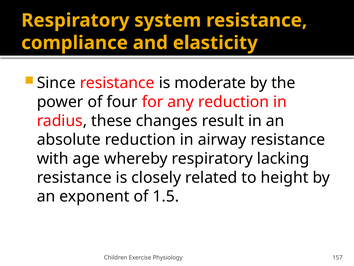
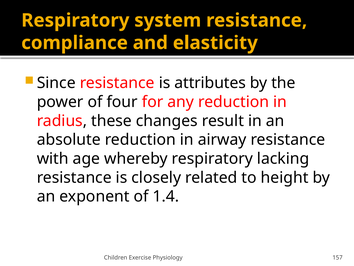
moderate: moderate -> attributes (210, 83)
1.5: 1.5 -> 1.4 (166, 196)
